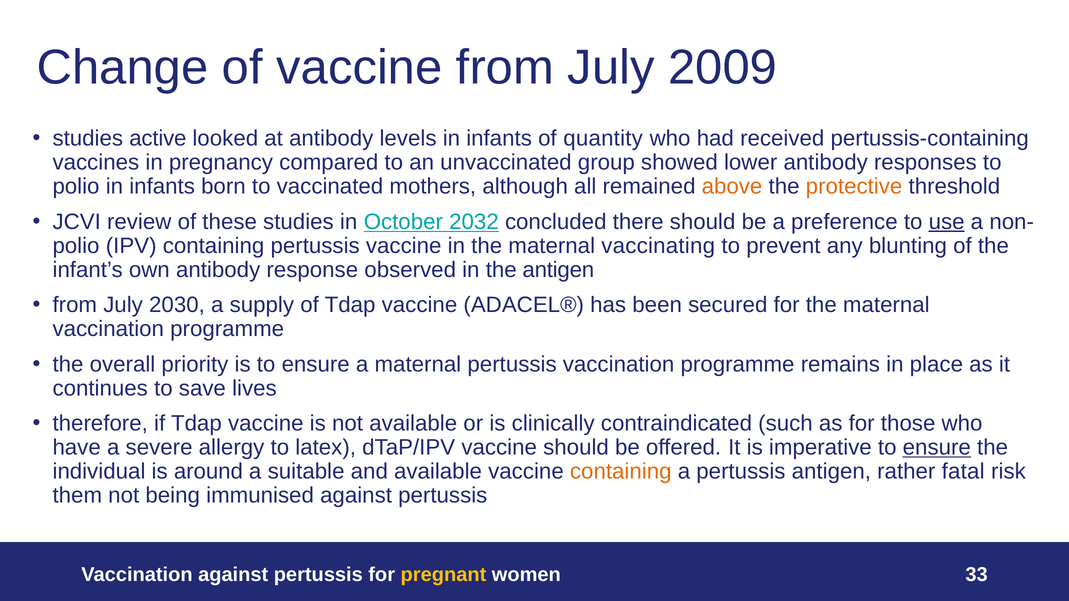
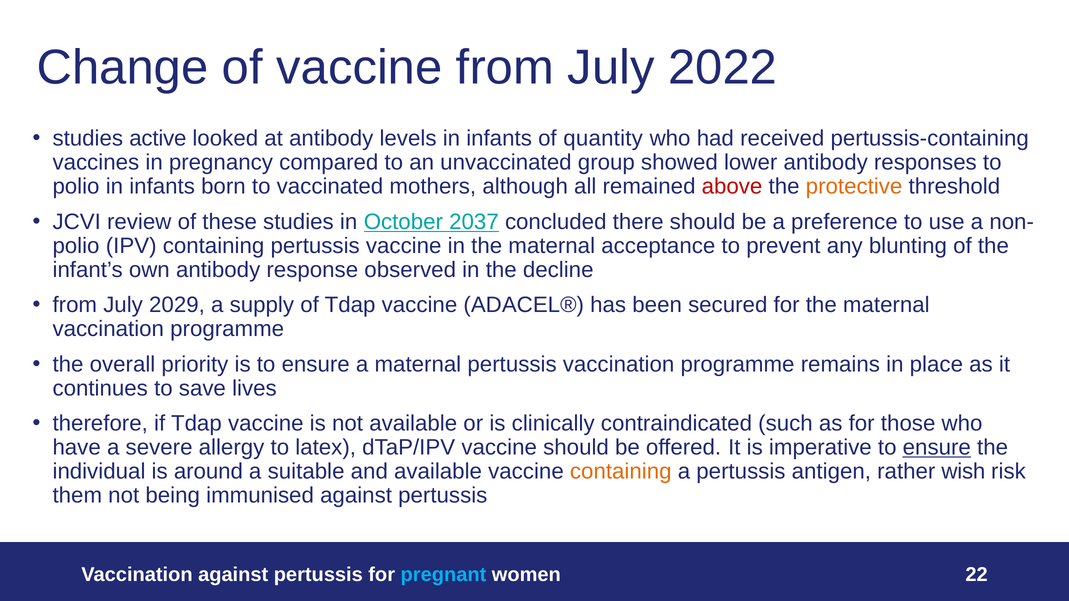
2009: 2009 -> 2022 (723, 67)
above colour: orange -> red (732, 187)
2032: 2032 -> 2037 (474, 222)
use underline: present -> none (947, 222)
vaccinating: vaccinating -> acceptance (658, 246)
the antigen: antigen -> decline (558, 270)
2030: 2030 -> 2029 (177, 305)
fatal: fatal -> wish (963, 472)
pregnant colour: yellow -> light blue (443, 575)
33: 33 -> 22 (977, 575)
